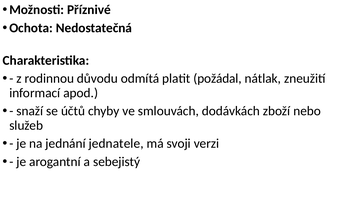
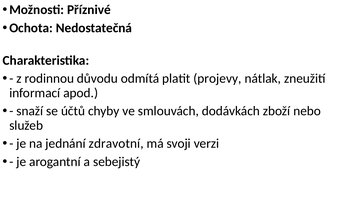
požádal: požádal -> projevy (217, 78)
jednatele: jednatele -> zdravotní (116, 143)
